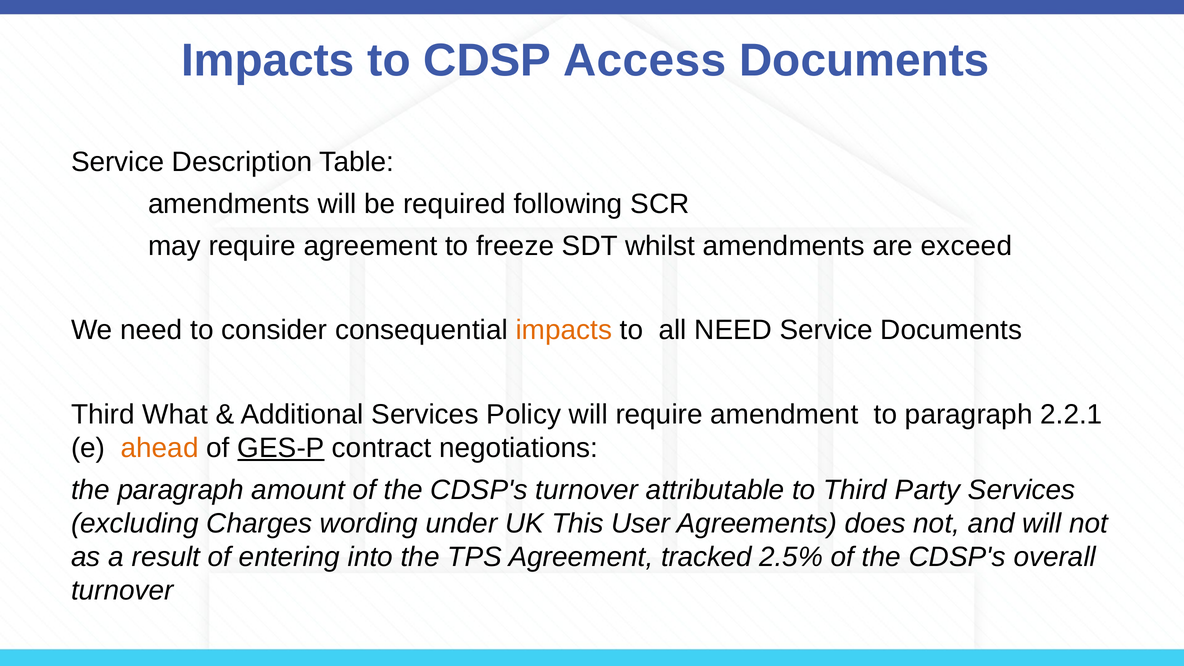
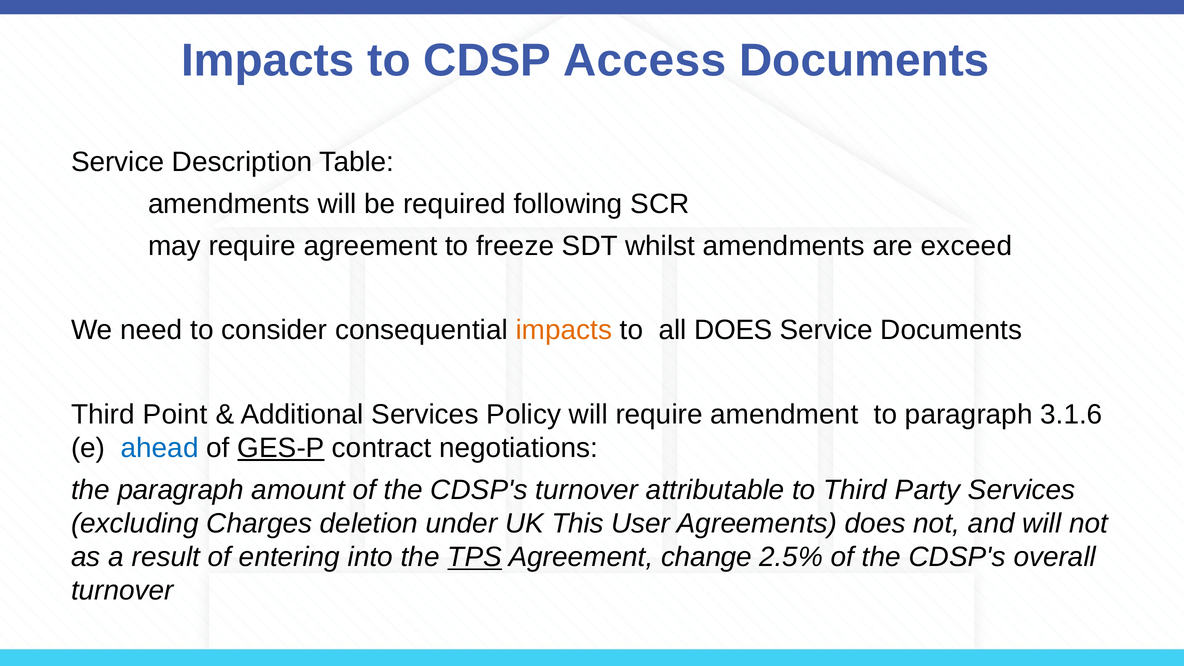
all NEED: NEED -> DOES (733, 330)
What: What -> Point (175, 414)
2.2.1: 2.2.1 -> 3.1.6 (1071, 414)
ahead colour: orange -> blue (160, 448)
wording: wording -> deletion (369, 524)
TPS underline: none -> present (475, 557)
tracked: tracked -> change (706, 557)
